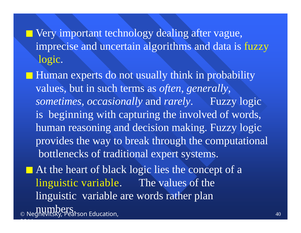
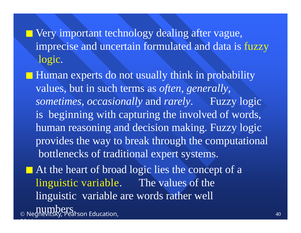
algorithms: algorithms -> formulated (167, 46)
black: black -> broad (115, 169)
plan: plan -> well (204, 195)
